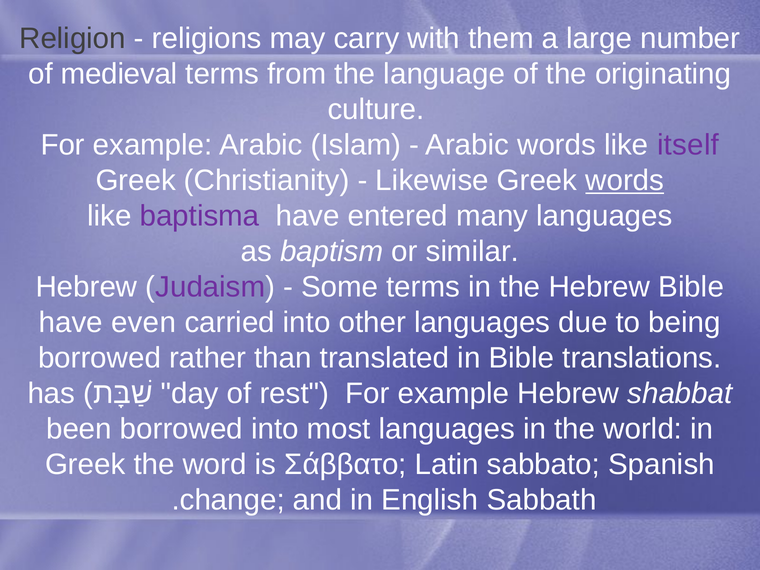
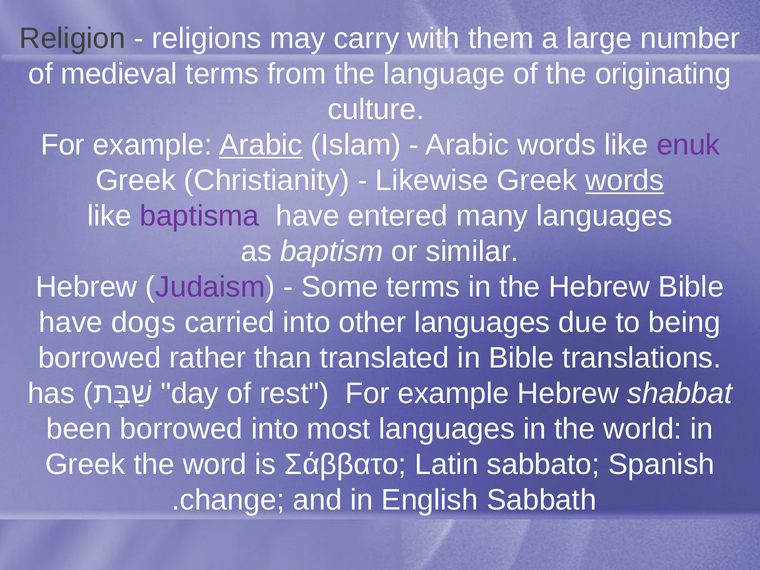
Arabic underline: none -> present (261, 145)
itself: itself -> enuk (688, 145)
even: even -> dogs (144, 323)
